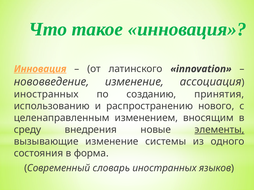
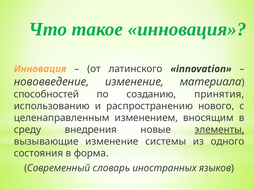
Инновация underline: present -> none (40, 69)
ассоциация: ассоциация -> материала (211, 82)
иностранных: иностранных -> способностей (46, 95)
